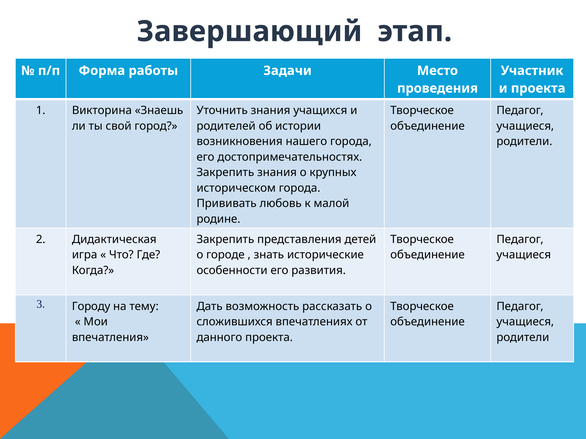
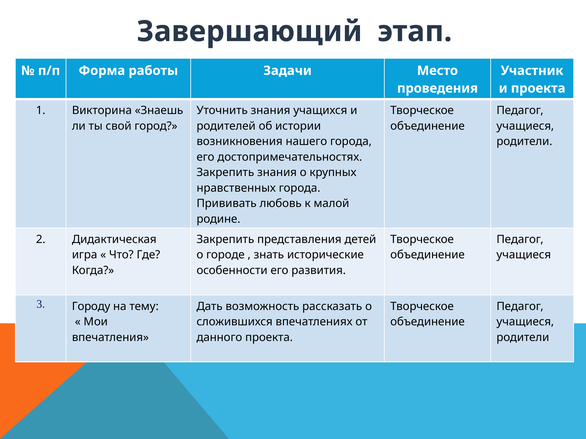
историческом: историческом -> нравственных (236, 188)
